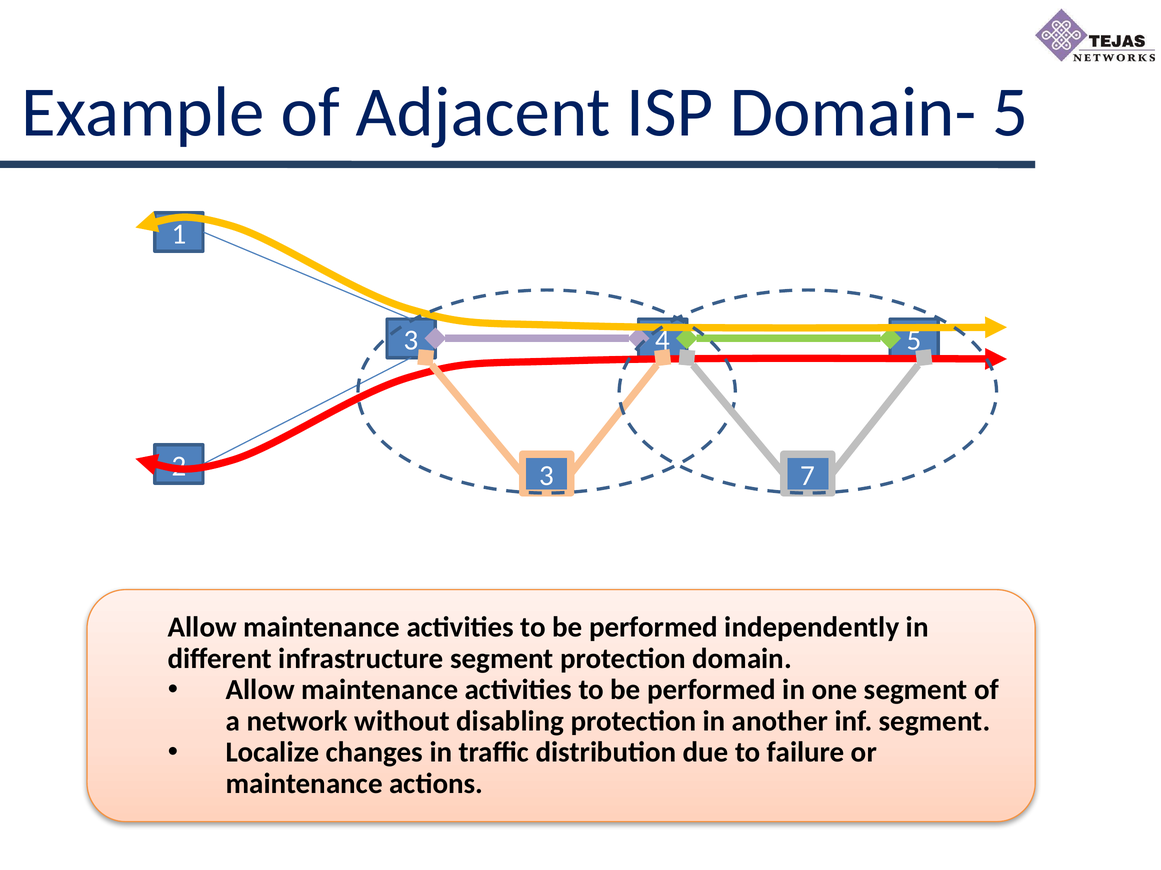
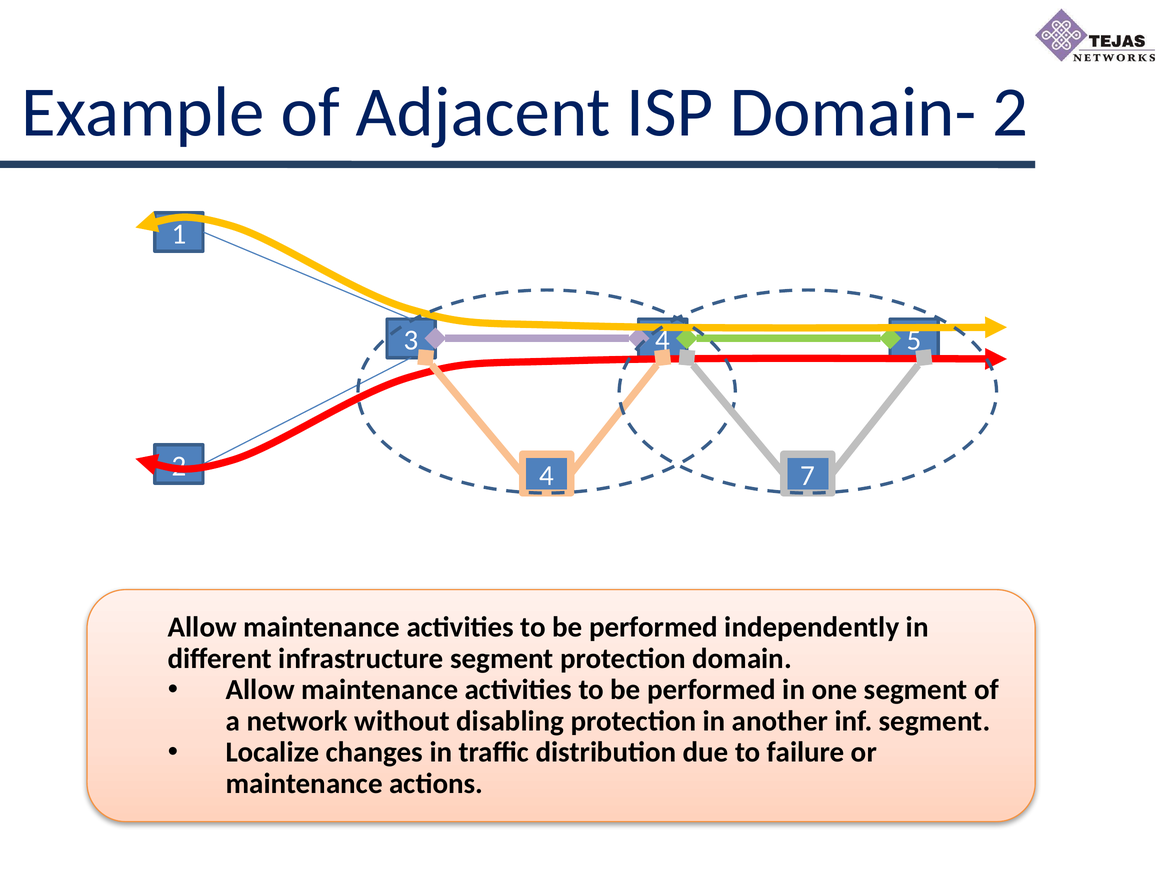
Domain- 5: 5 -> 2 (1010, 112)
3: 3 -> 4 (547, 476)
